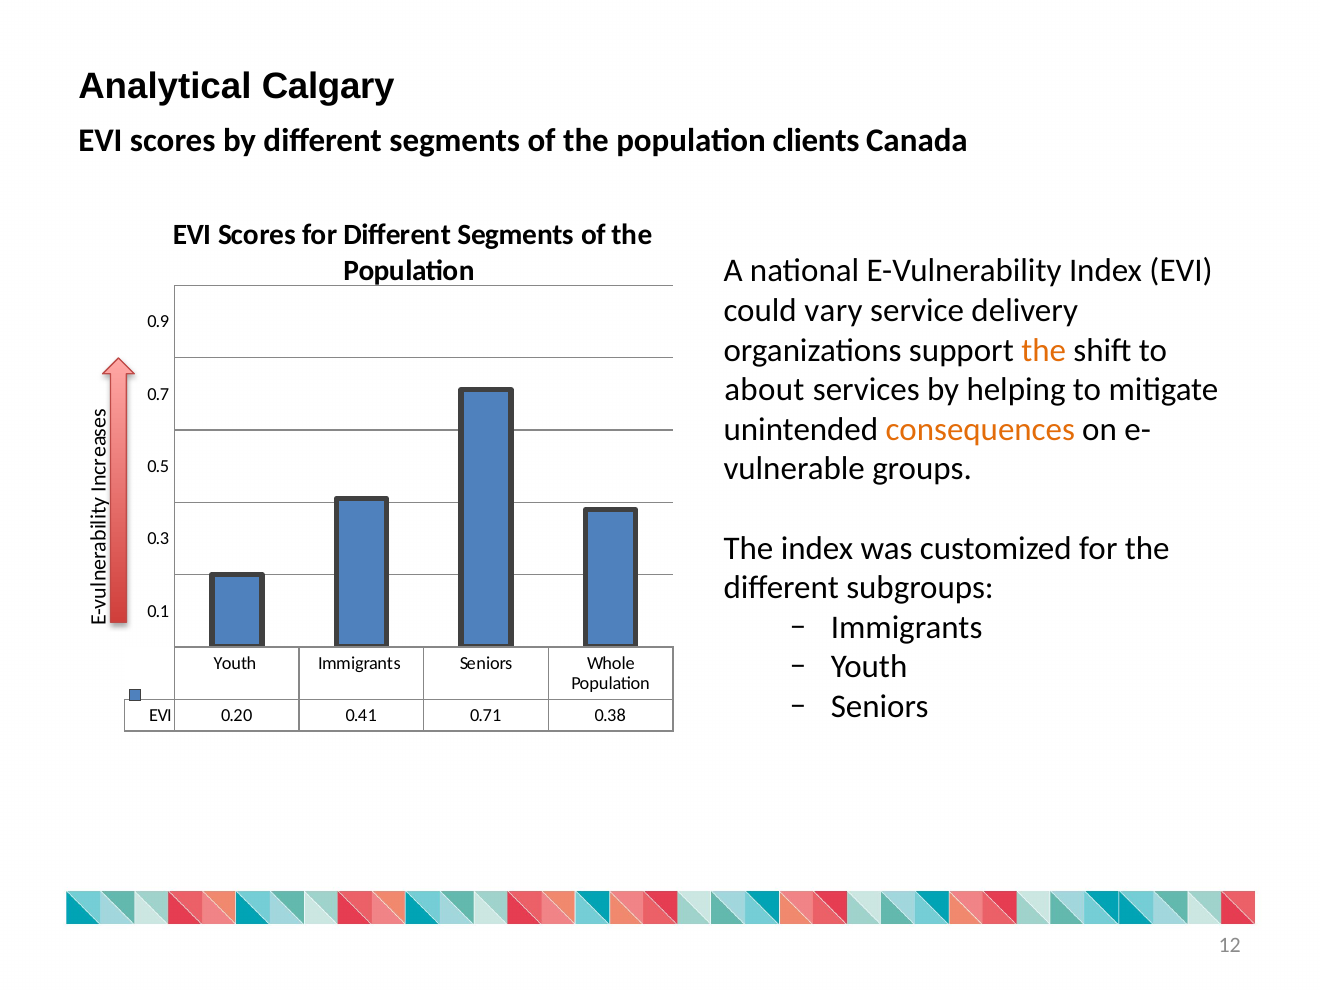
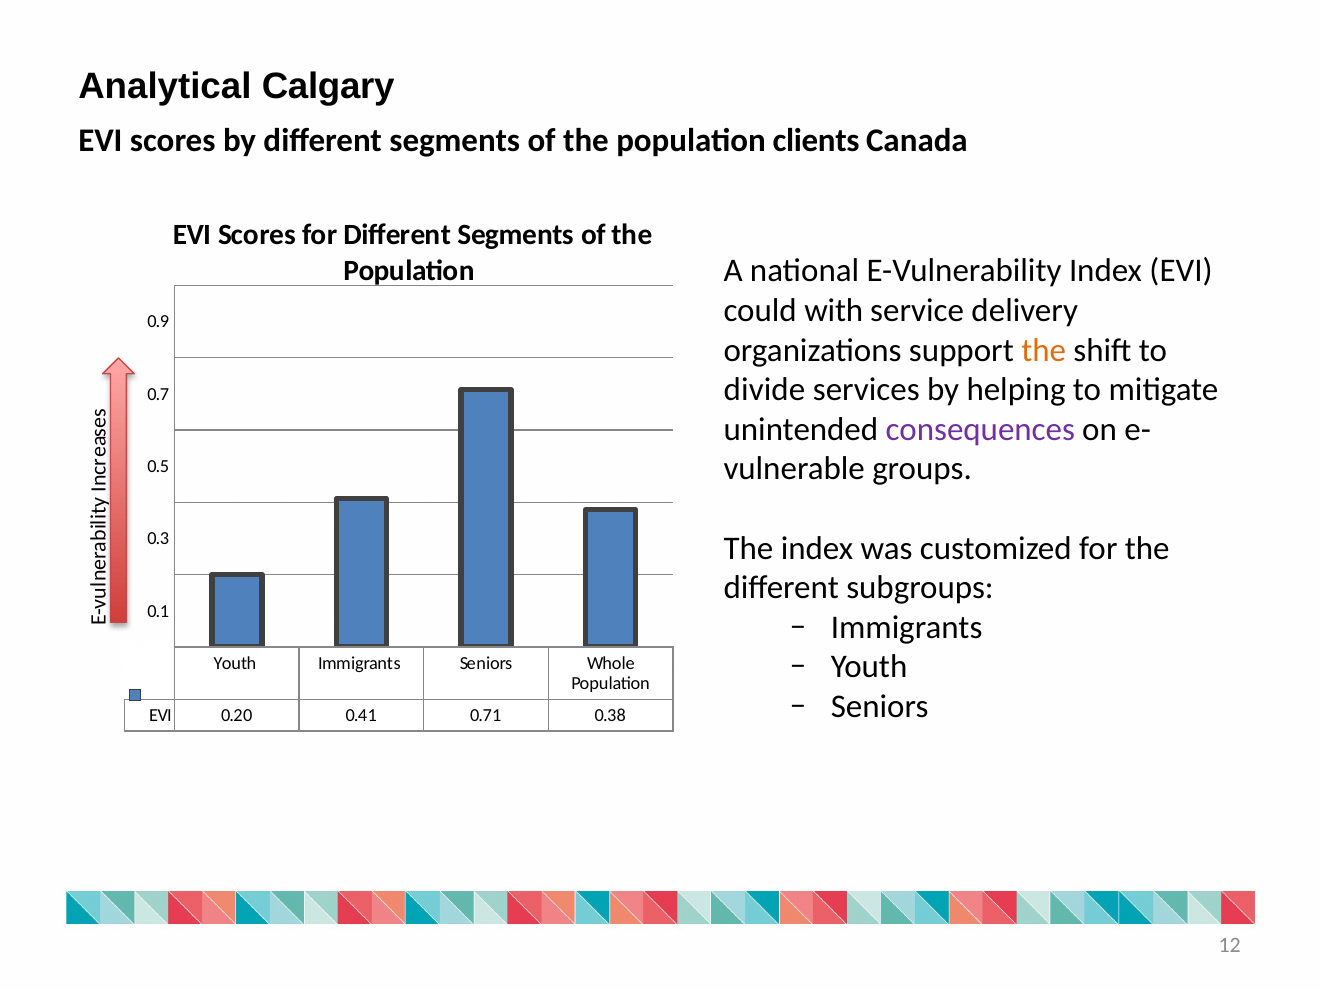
vary: vary -> with (834, 311)
about: about -> divide (764, 390)
consequences colour: orange -> purple (980, 429)
